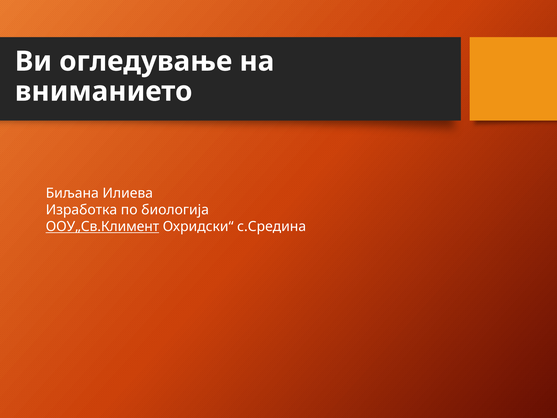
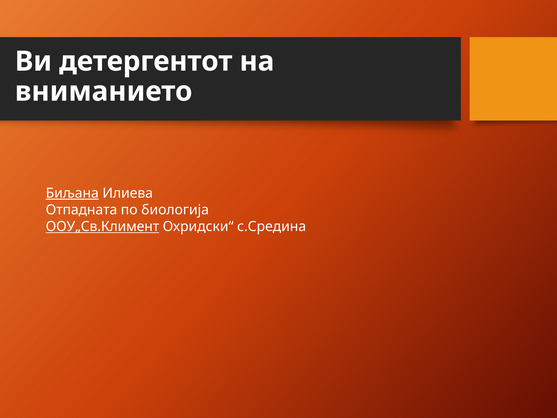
огледување: огледување -> детергентот (146, 61)
Биљана underline: none -> present (72, 193)
Изработка: Изработка -> Отпадната (81, 210)
